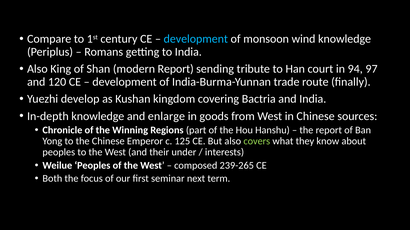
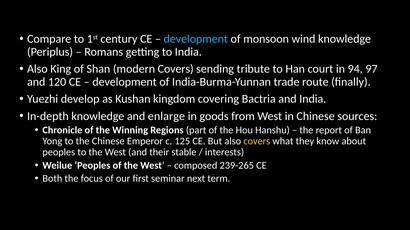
modern Report: Report -> Covers (176, 69)
covers colour: light green -> yellow (257, 142)
under: under -> stable (184, 153)
